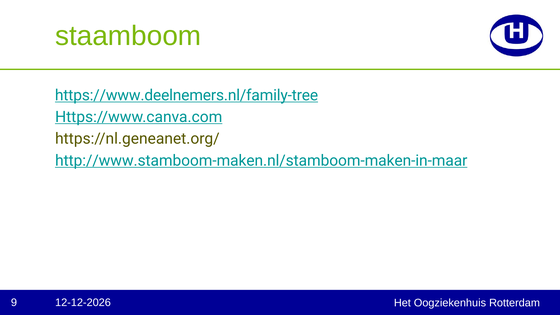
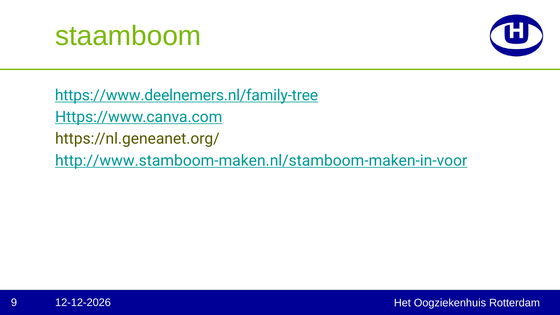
http://www.stamboom-maken.nl/stamboom-maken-in-maar: http://www.stamboom-maken.nl/stamboom-maken-in-maar -> http://www.stamboom-maken.nl/stamboom-maken-in-voor (261, 161)
